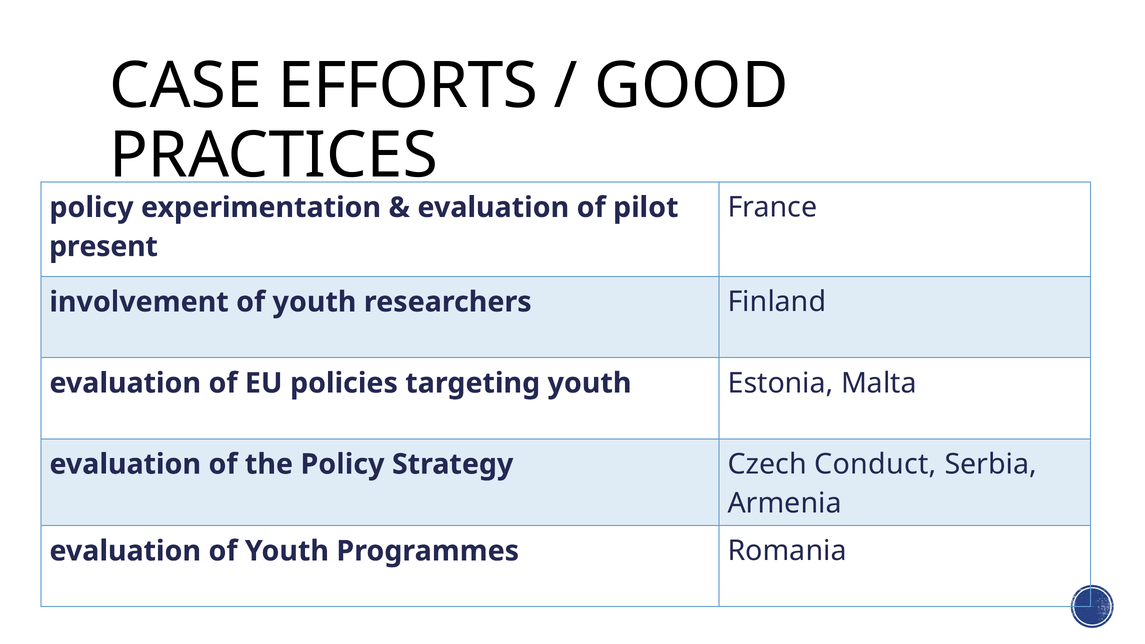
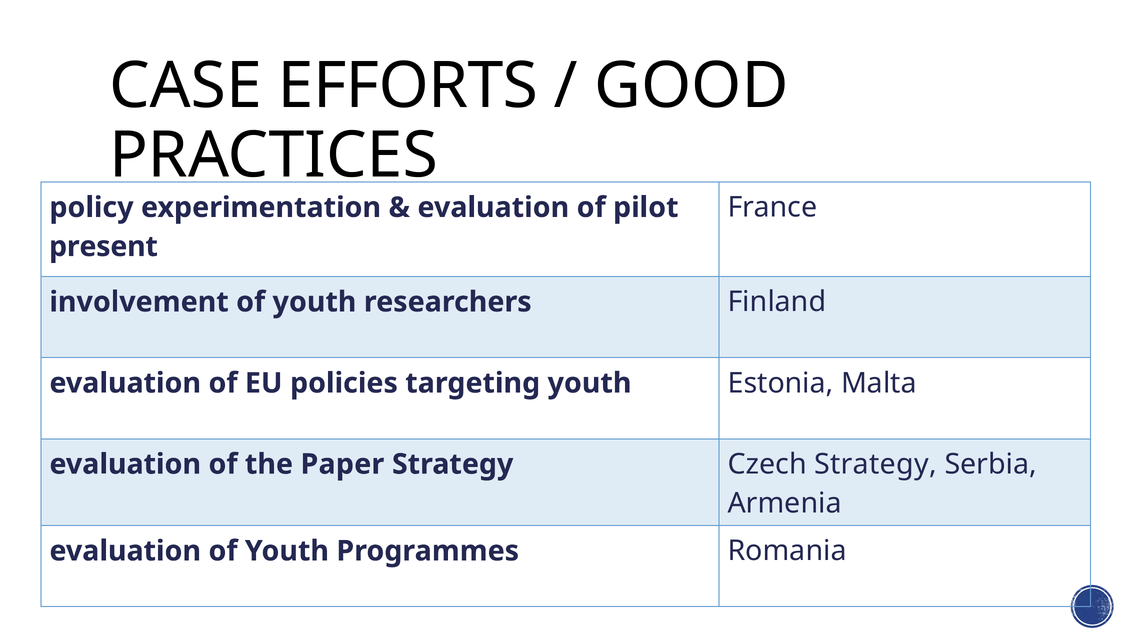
the Policy: Policy -> Paper (342, 464)
Czech Conduct: Conduct -> Strategy (875, 464)
